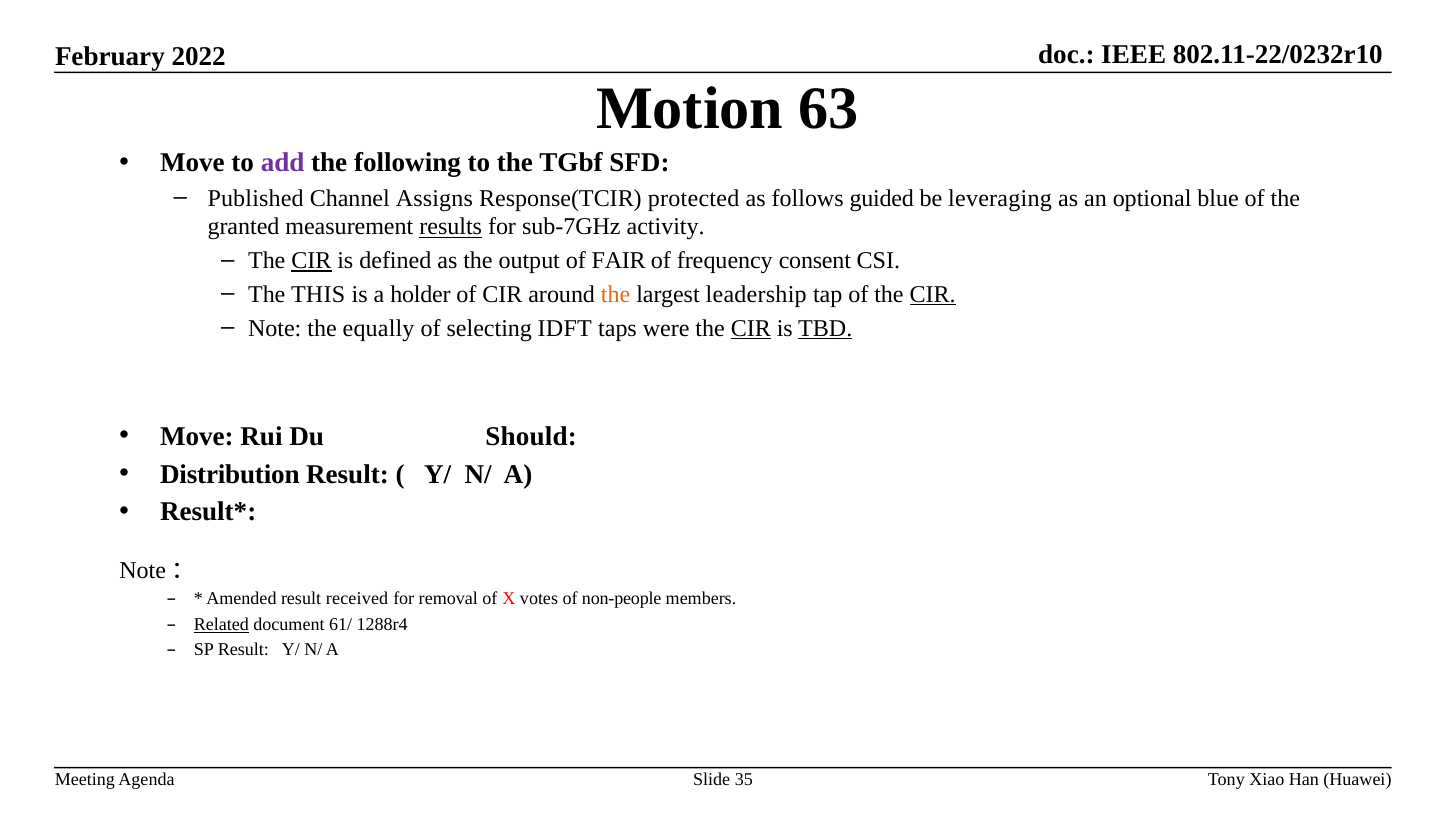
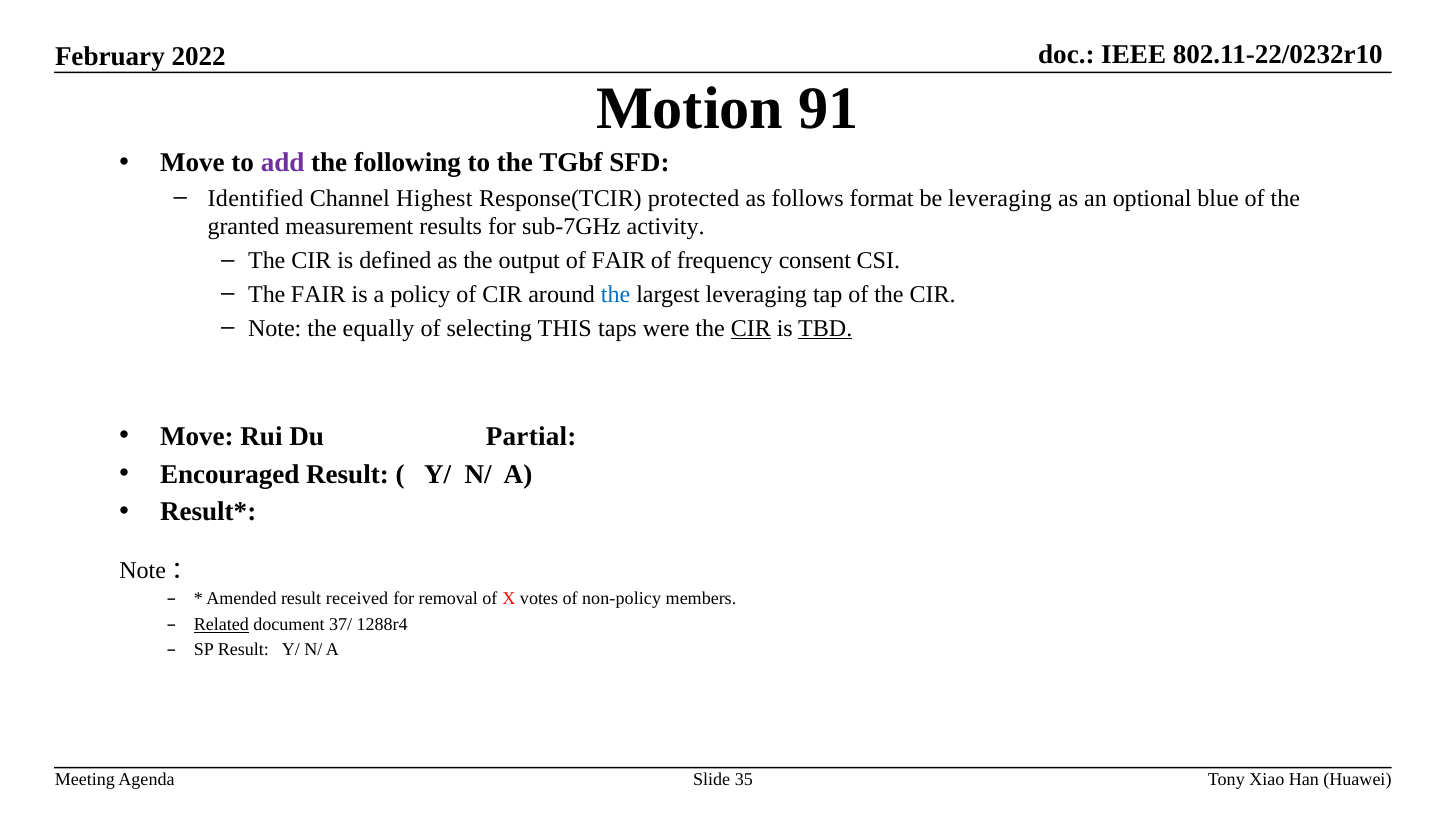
63: 63 -> 91 (828, 109)
Published: Published -> Identified (256, 198)
Assigns: Assigns -> Highest (434, 198)
guided: guided -> format (882, 198)
results underline: present -> none (451, 227)
CIR underline: present -> none (312, 261)
The THIS: THIS -> FAIR (318, 295)
holder: holder -> policy (420, 295)
the colour: orange -> blue (616, 295)
largest leadership: leadership -> leveraging (756, 295)
CIR underline: present -> none (933, 295)
IDFT: IDFT -> THIS (565, 328)
Should: Should -> Partial (531, 436)
Distribution: Distribution -> Encouraged (230, 474)
non-people: non-people -> non-policy (622, 599)
61/: 61/ -> 37/ (341, 625)
